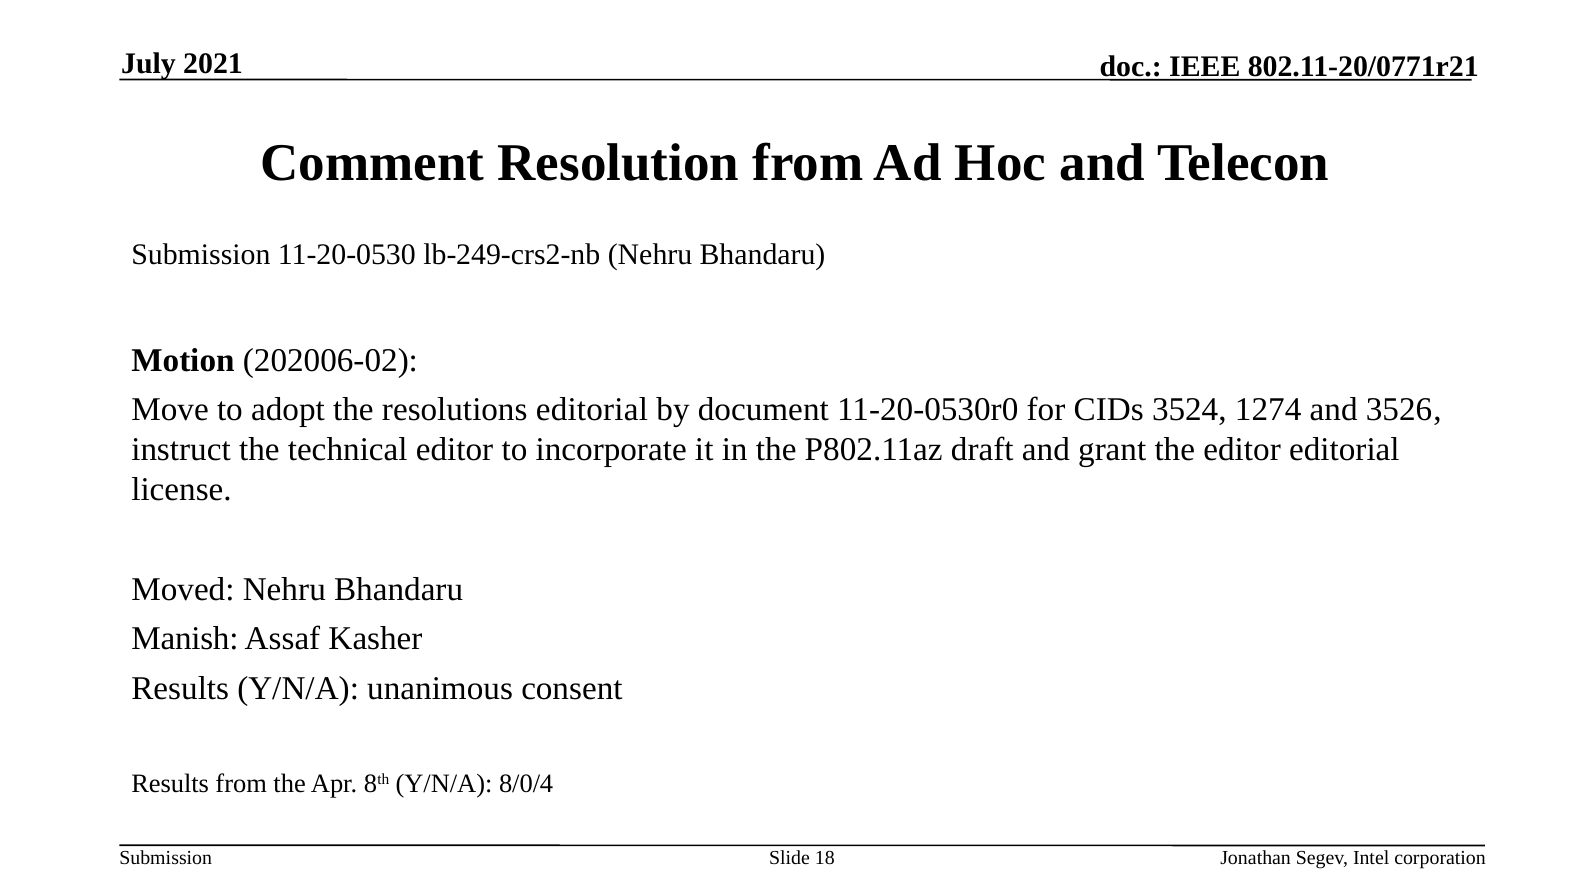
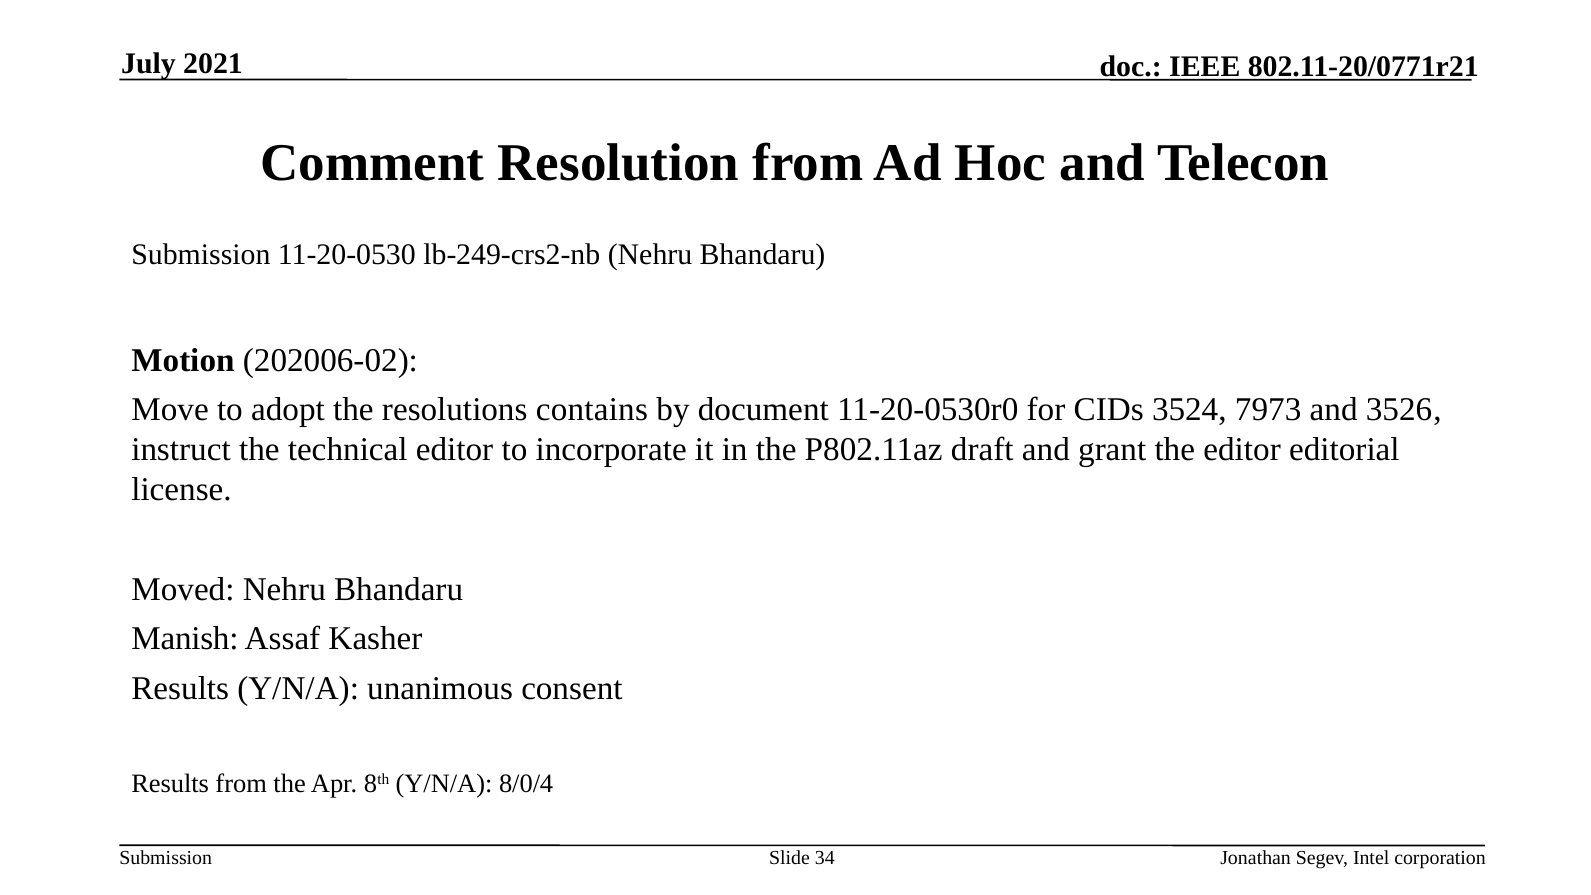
resolutions editorial: editorial -> contains (592, 410)
1274: 1274 -> 7973 (1268, 410)
18: 18 -> 34 (825, 858)
